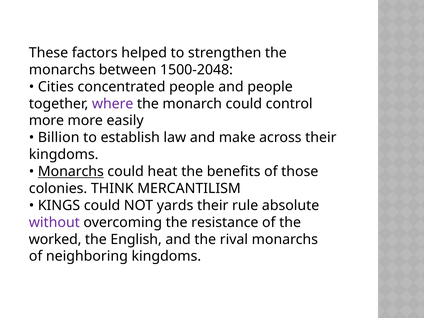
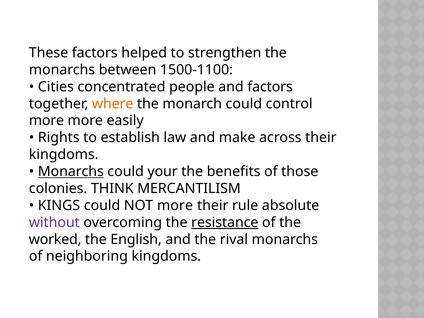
1500-2048: 1500-2048 -> 1500-1100 (196, 70)
and people: people -> factors (270, 87)
where colour: purple -> orange (113, 104)
Billion: Billion -> Rights (59, 138)
heat: heat -> your (163, 172)
NOT yards: yards -> more (175, 205)
resistance underline: none -> present (225, 222)
